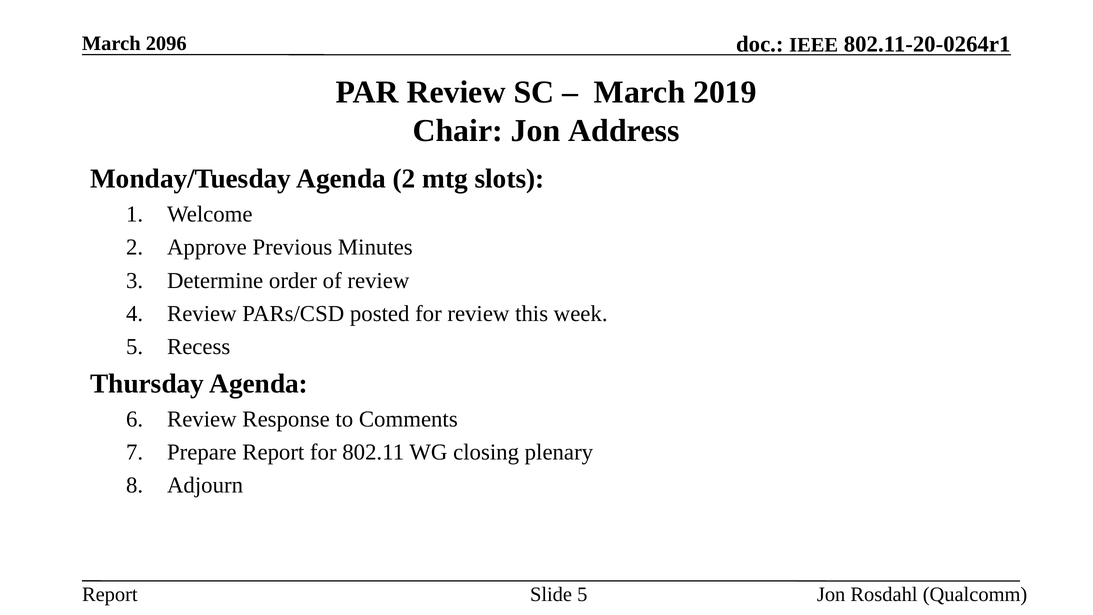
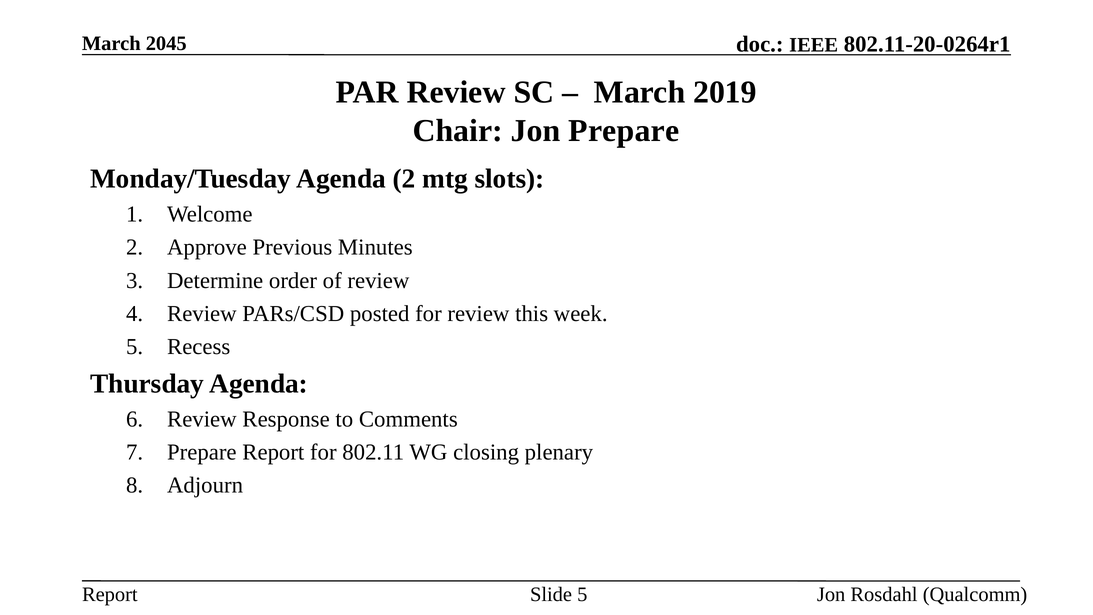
2096: 2096 -> 2045 (166, 44)
Jon Address: Address -> Prepare (624, 131)
